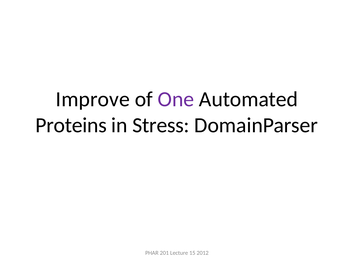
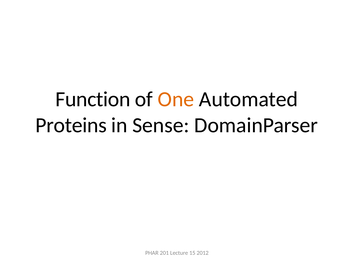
Improve: Improve -> Function (93, 99)
One colour: purple -> orange (176, 99)
Stress: Stress -> Sense (161, 125)
